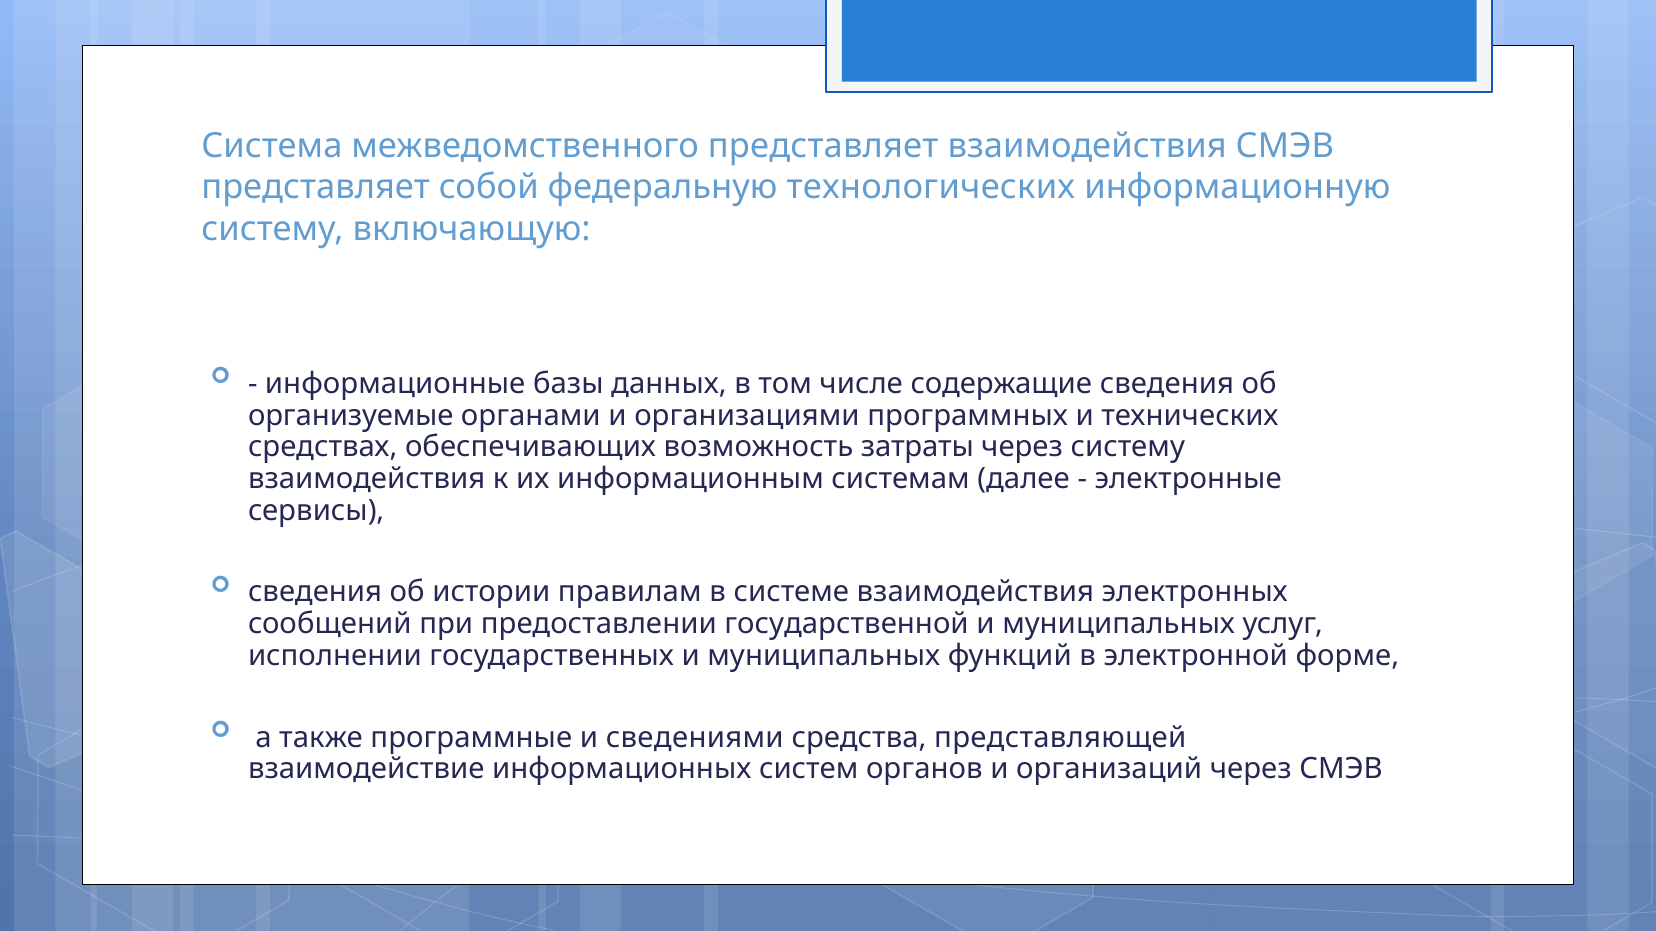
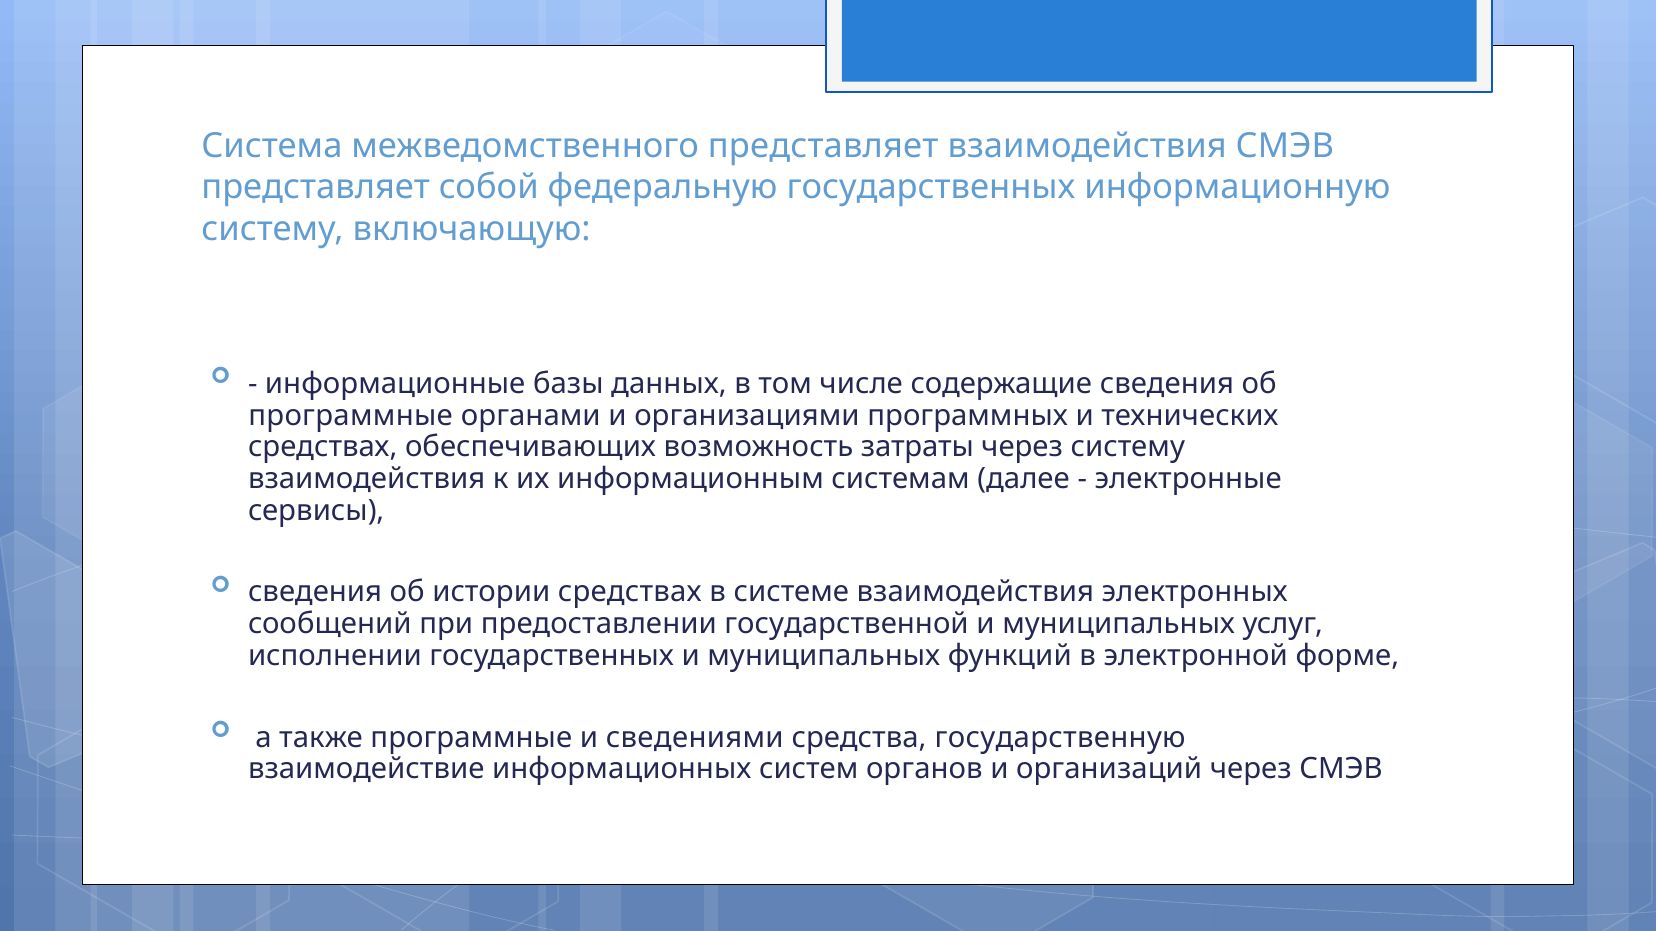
федеральную технологических: технологических -> государственных (931, 187)
организуемые: организуемые -> программные (351, 416)
истории правилам: правилам -> средствах (630, 593)
представляющей: представляющей -> государственную (1060, 738)
